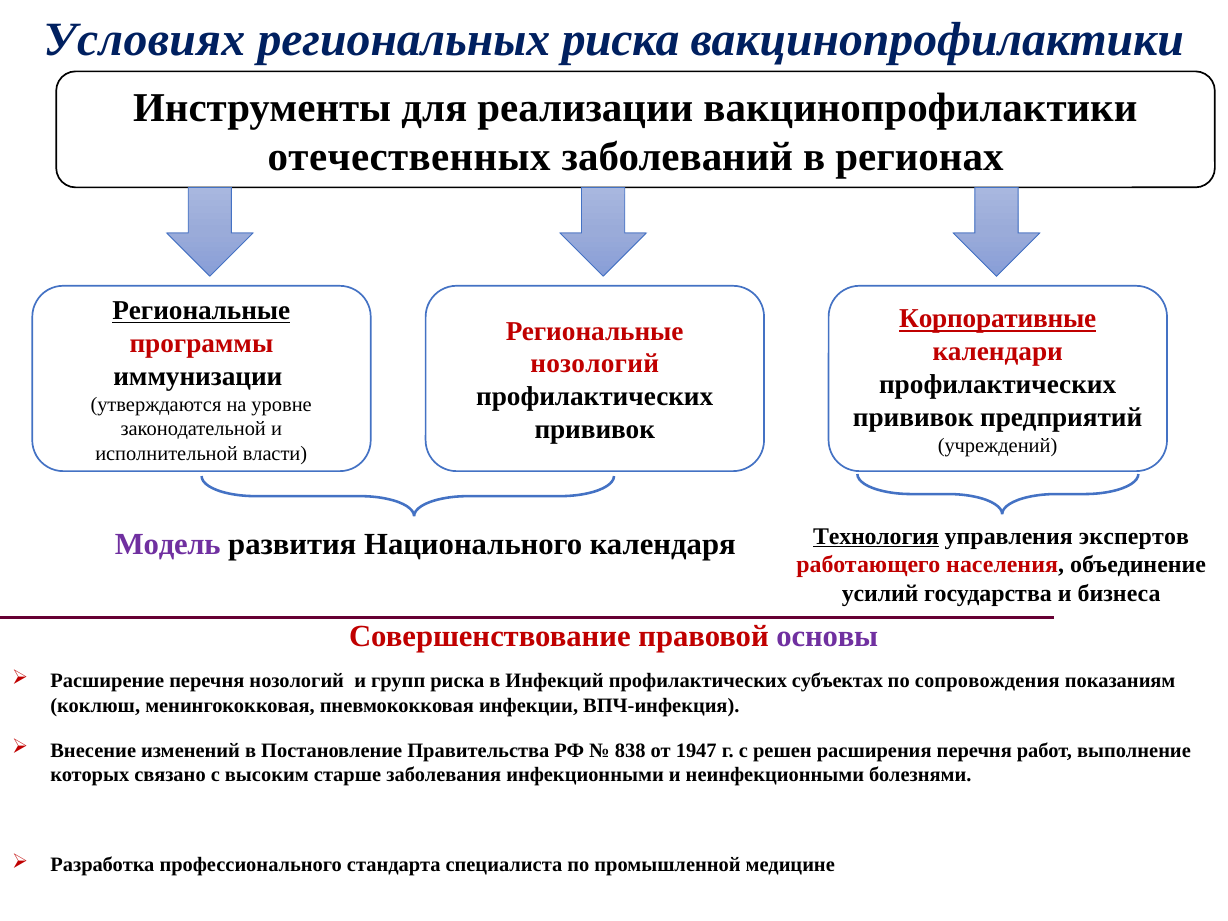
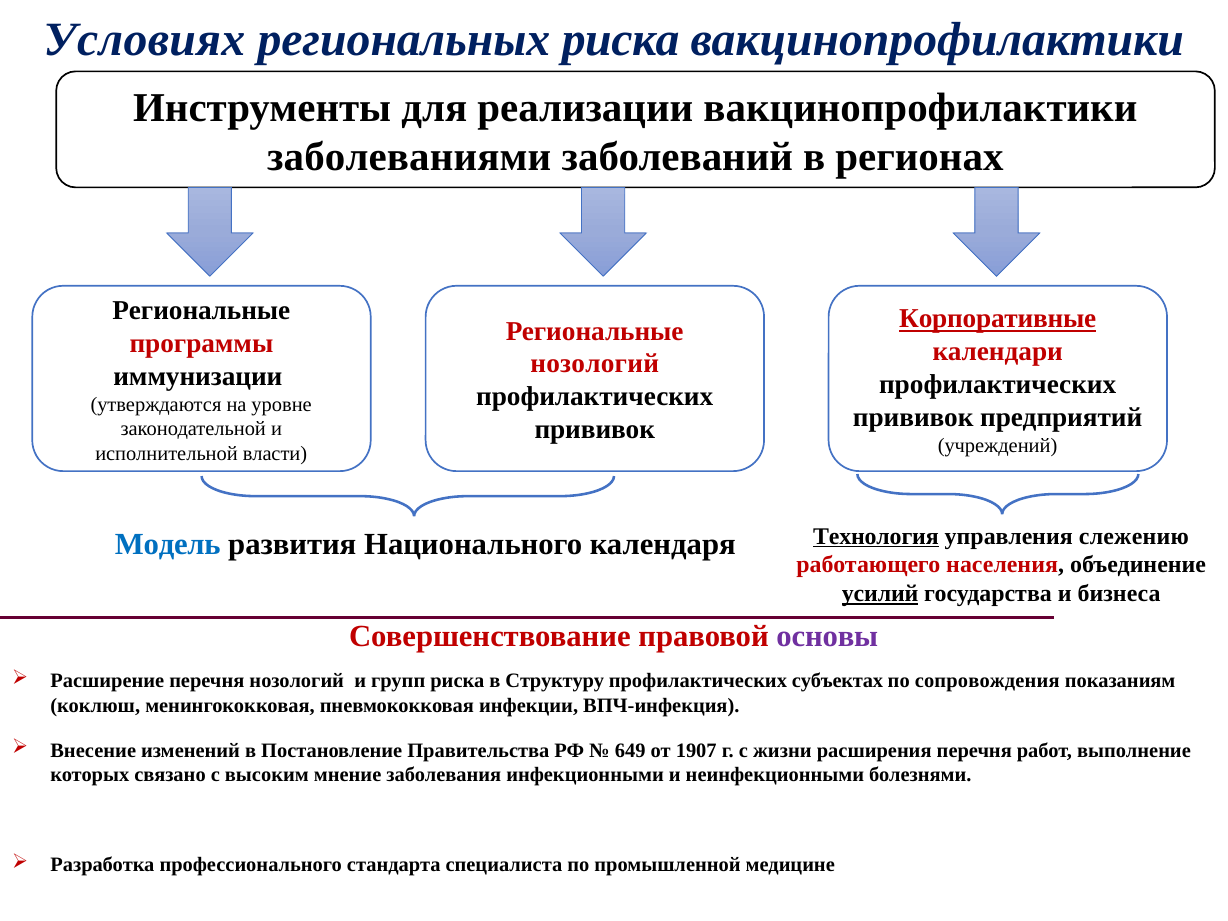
отечественных: отечественных -> заболеваниями (409, 157)
Региональные underline: present -> none (201, 311)
Модель colour: purple -> blue (168, 544)
экспертов: экспертов -> слежению (1134, 536)
усилий underline: none -> present (880, 594)
Инфекций: Инфекций -> Структуру (555, 681)
838: 838 -> 649 (630, 751)
1947: 1947 -> 1907 (696, 751)
решен: решен -> жизни (782, 751)
старше: старше -> мнение (348, 775)
